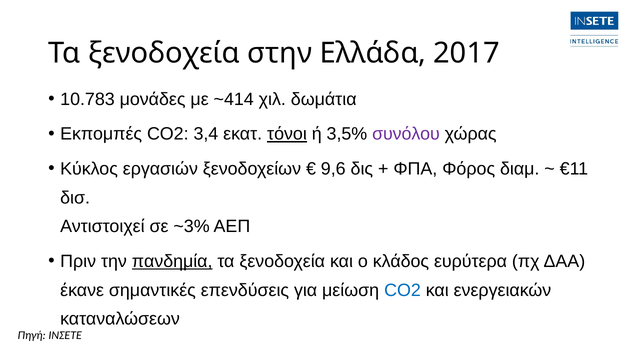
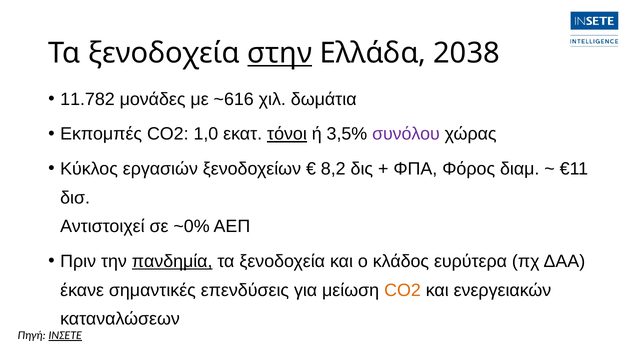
στην underline: none -> present (280, 53)
2017: 2017 -> 2038 (467, 53)
10.783: 10.783 -> 11.782 (87, 100)
~414: ~414 -> ~616 (234, 100)
3,4: 3,4 -> 1,0 (206, 134)
9,6: 9,6 -> 8,2 (333, 169)
~3%: ~3% -> ~0% (192, 227)
CO2 colour: blue -> orange (403, 291)
ΙΝΣΕΤΕ underline: none -> present (65, 336)
